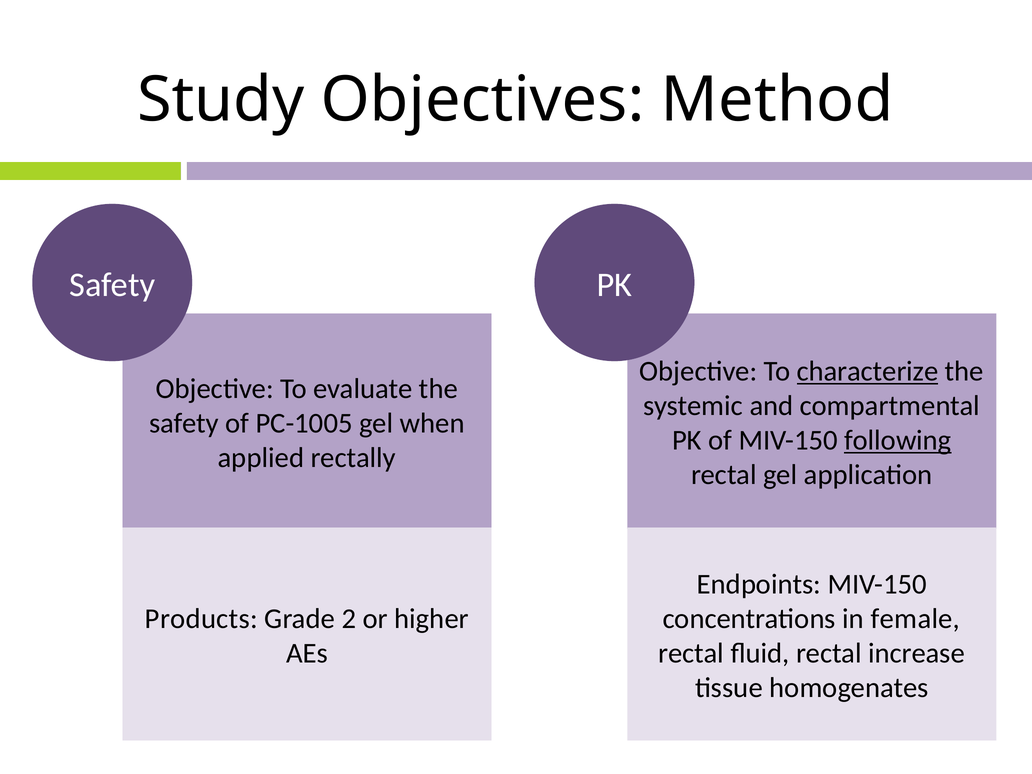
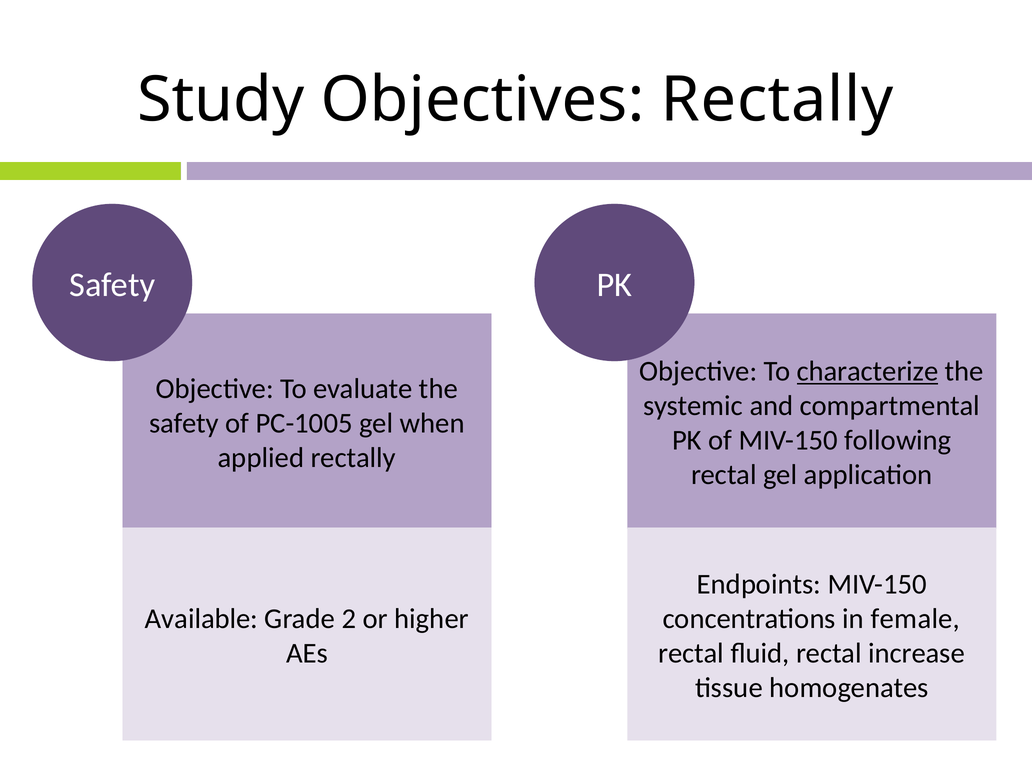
Objectives Method: Method -> Rectally (777, 100)
following underline: present -> none (898, 440)
Products: Products -> Available (202, 619)
